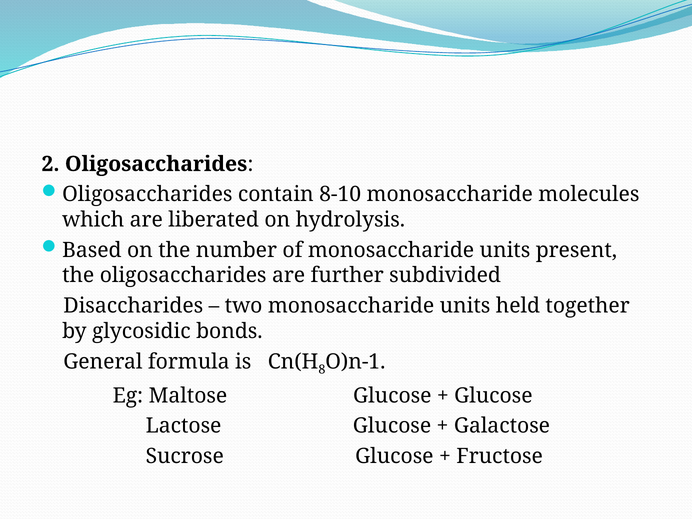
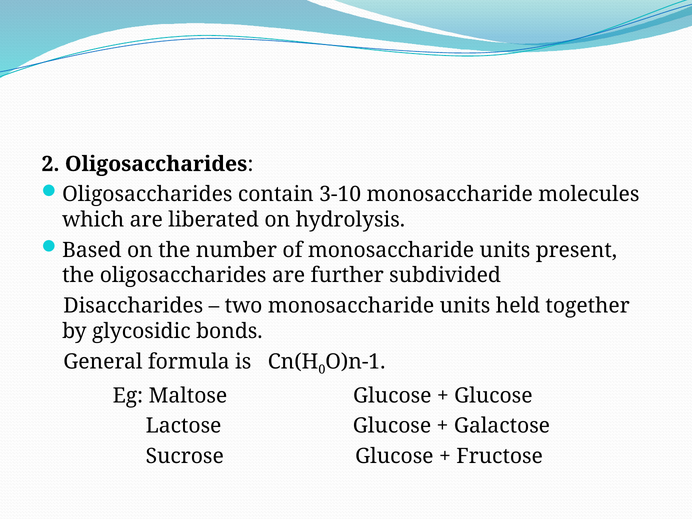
8-10: 8-10 -> 3-10 (340, 194)
8: 8 -> 0 (322, 370)
